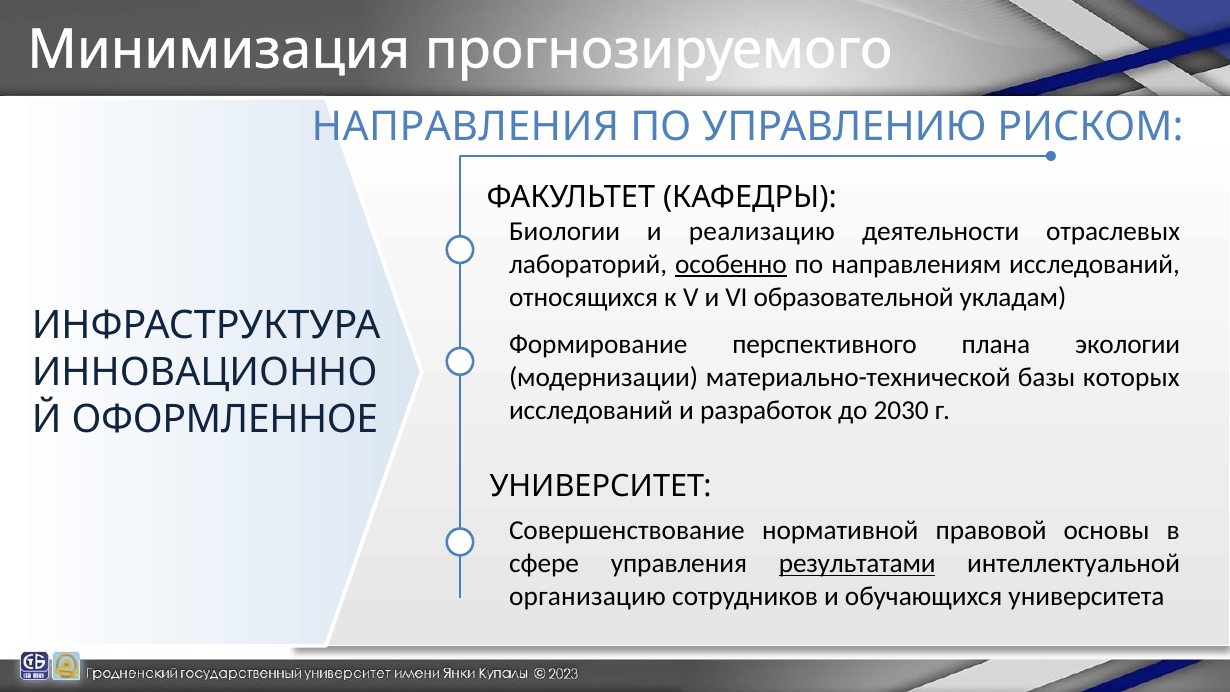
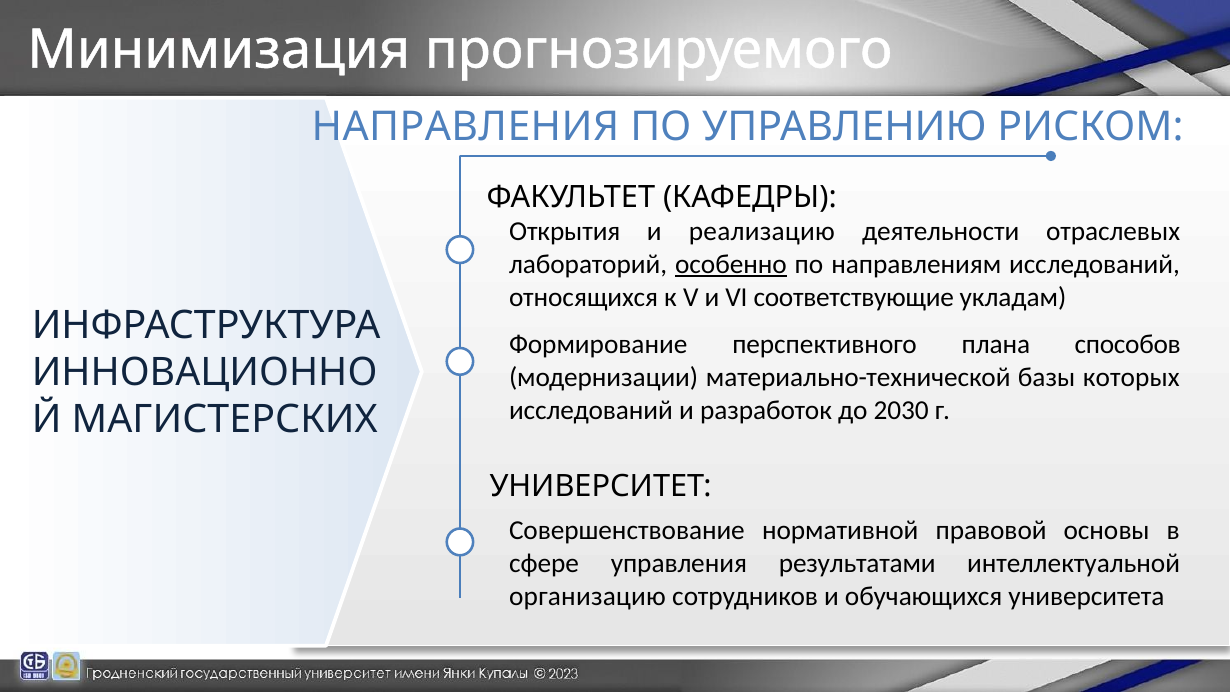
Биологии: Биологии -> Открытия (565, 232)
образовательной: образовательной -> соответствующие (854, 297)
экологии: экологии -> способов (1128, 345)
ОФОРМЛЕННОЕ: ОФОРМЛЕННОЕ -> МАГИСТЕРСКИХ (225, 420)
результатами underline: present -> none (857, 564)
